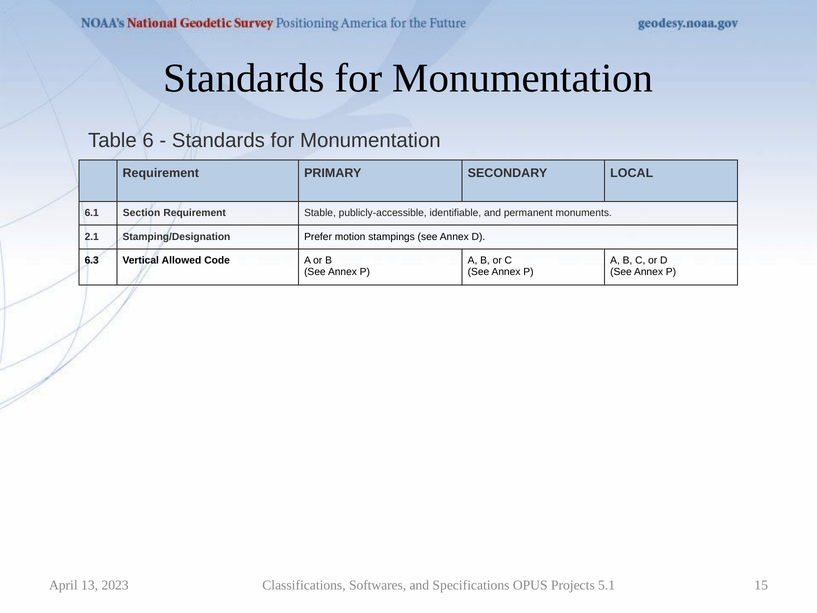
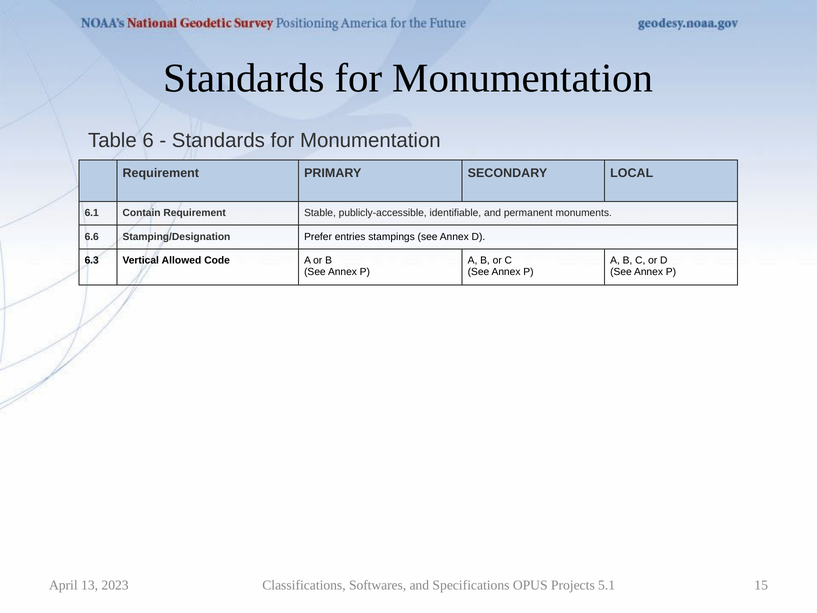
Section: Section -> Contain (142, 213)
2.1: 2.1 -> 6.6 (92, 237)
motion: motion -> entries (350, 237)
